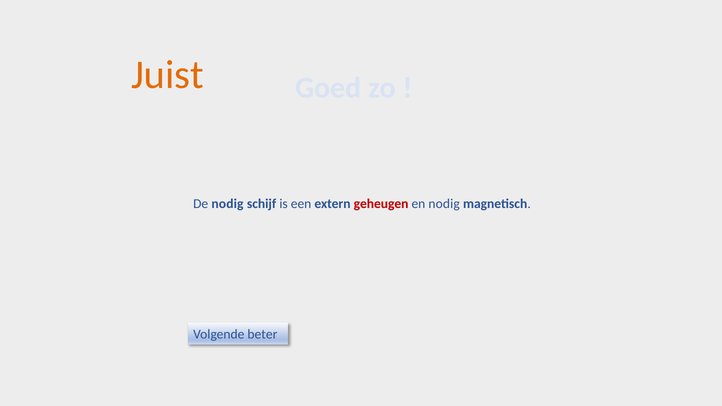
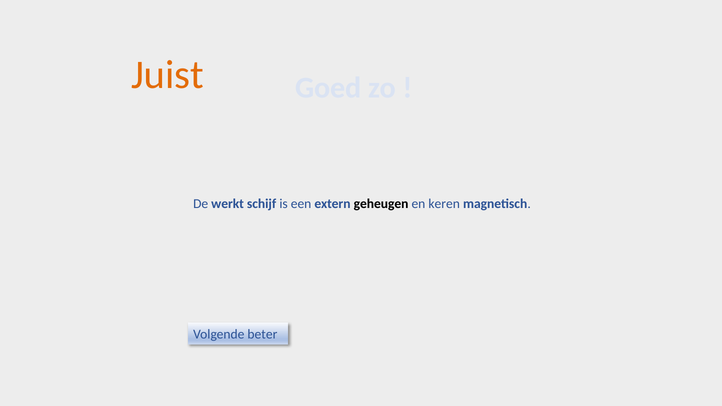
De nodig: nodig -> werkt (228, 204)
geheugen colour: red -> black (381, 204)
en nodig: nodig -> keren (444, 204)
